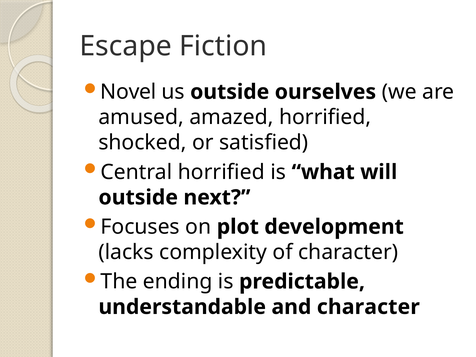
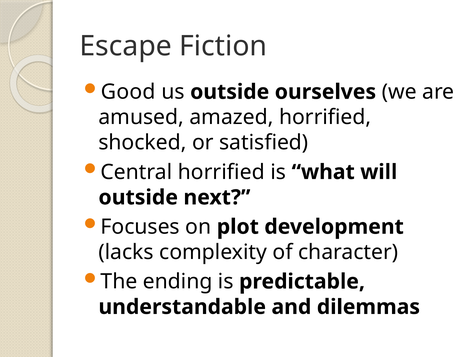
Novel: Novel -> Good (128, 92)
and character: character -> dilemmas (368, 307)
